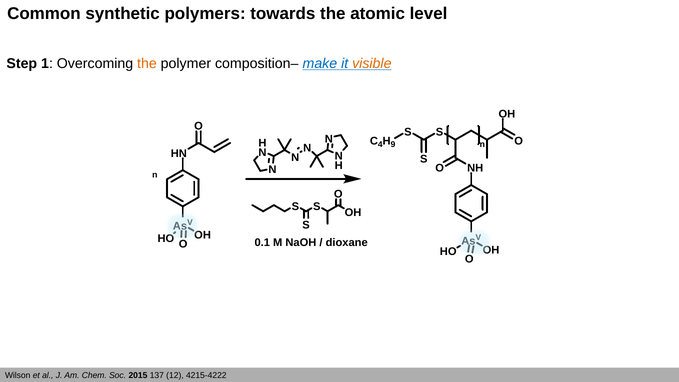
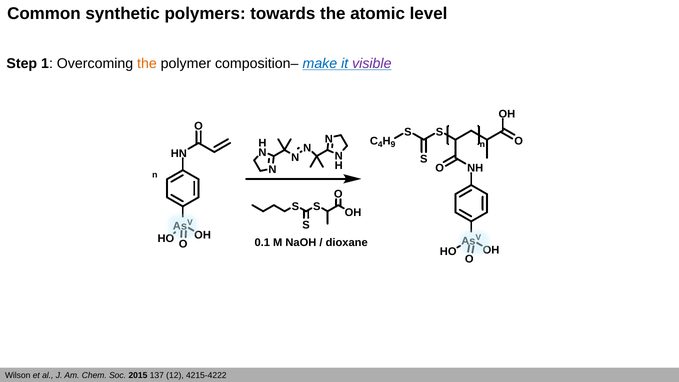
visible colour: orange -> purple (372, 63)
